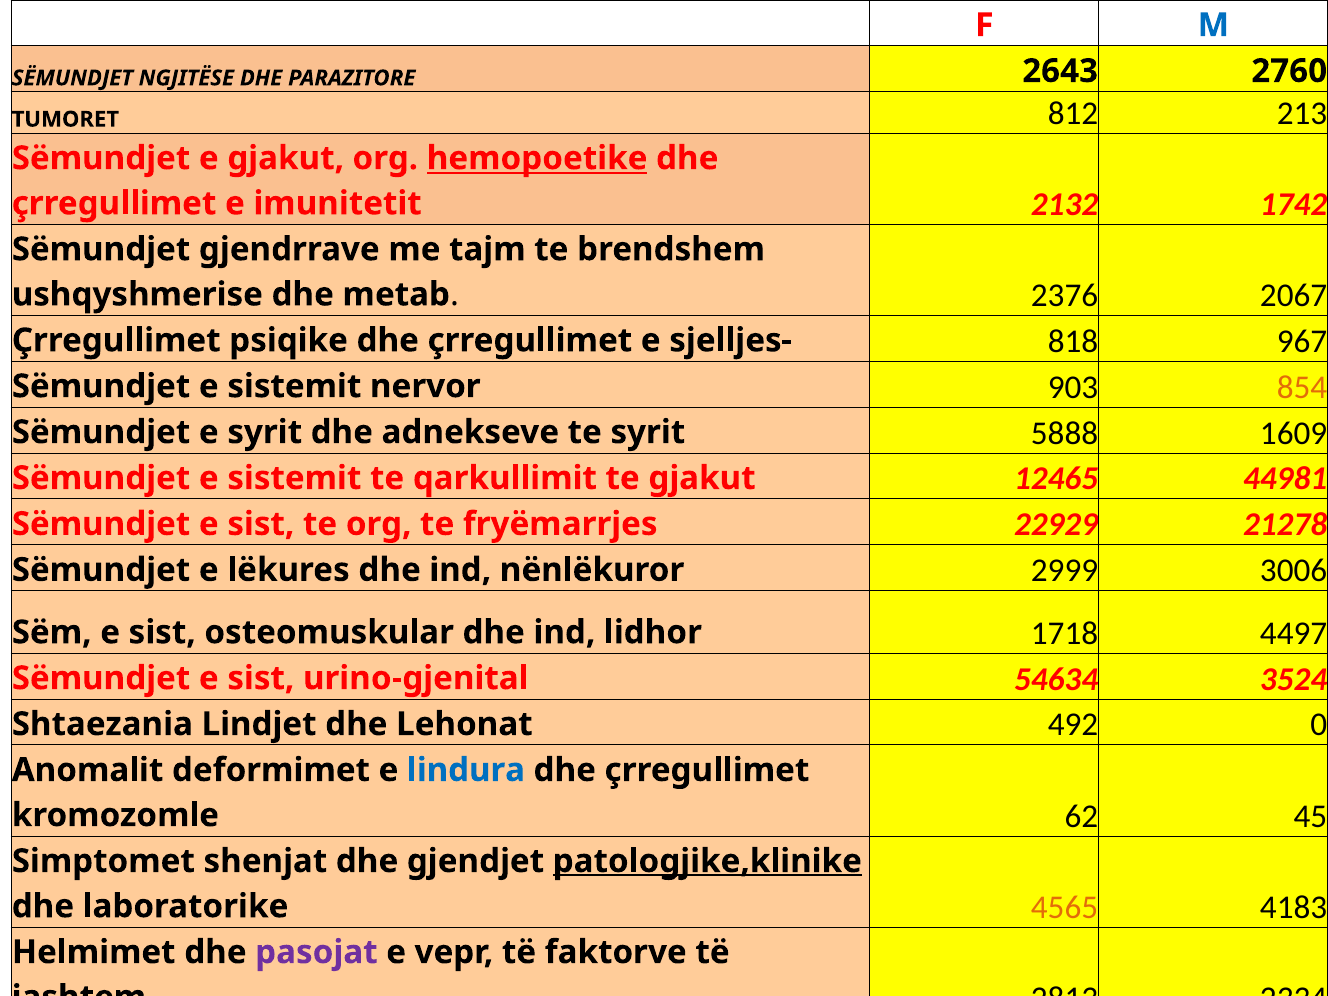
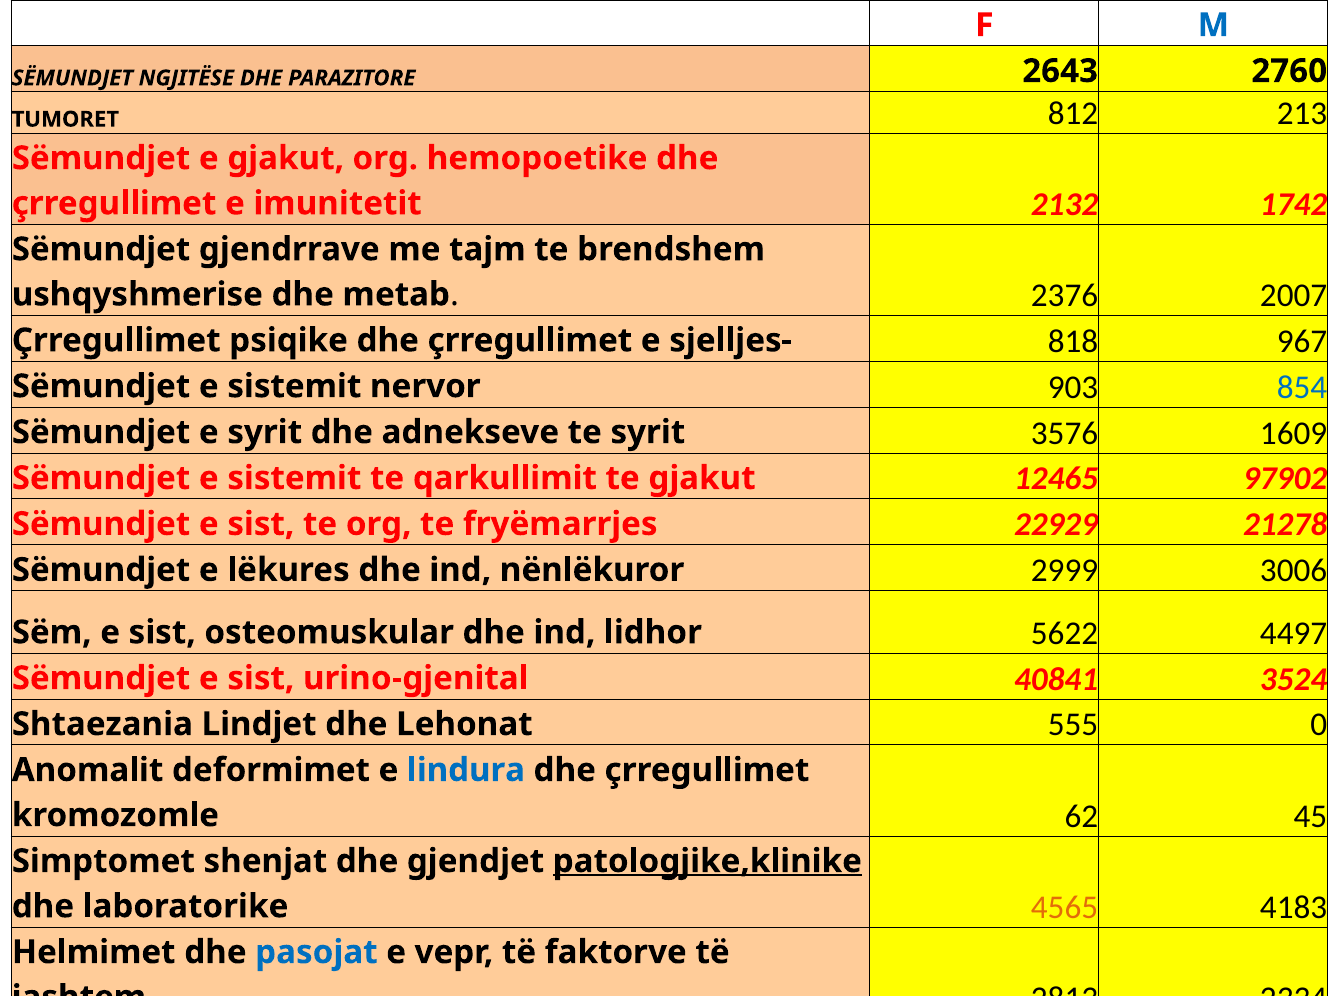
hemopoetike underline: present -> none (537, 158)
2067: 2067 -> 2007 (1294, 295)
854 colour: orange -> blue (1302, 387)
5888: 5888 -> 3576 (1065, 433)
44981: 44981 -> 97902 (1285, 479)
1718: 1718 -> 5622 (1065, 633)
54634: 54634 -> 40841 (1056, 679)
492: 492 -> 555 (1073, 725)
pasojat colour: purple -> blue (316, 952)
